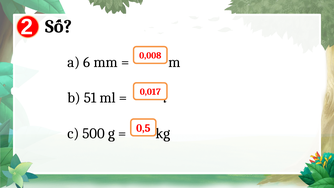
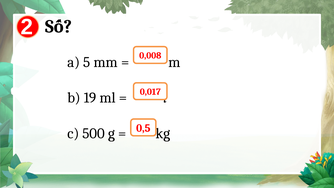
6: 6 -> 5 (87, 62)
51: 51 -> 19 (90, 98)
